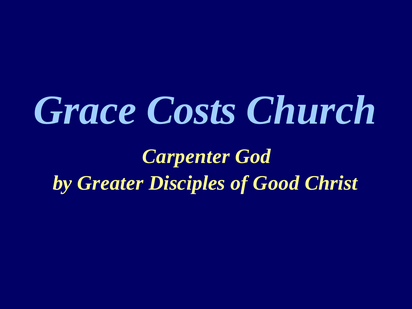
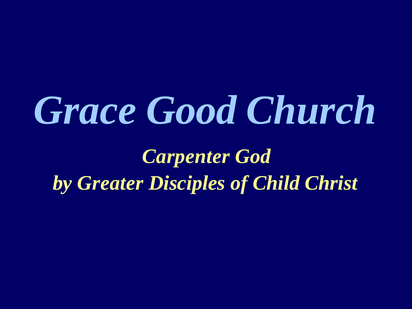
Costs: Costs -> Good (191, 110)
Good: Good -> Child (276, 183)
